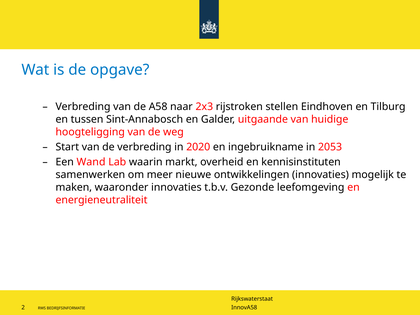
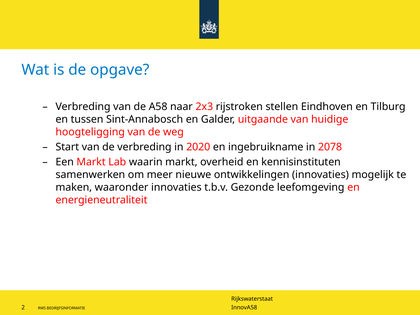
2053: 2053 -> 2078 (330, 147)
Een Wand: Wand -> Markt (91, 162)
